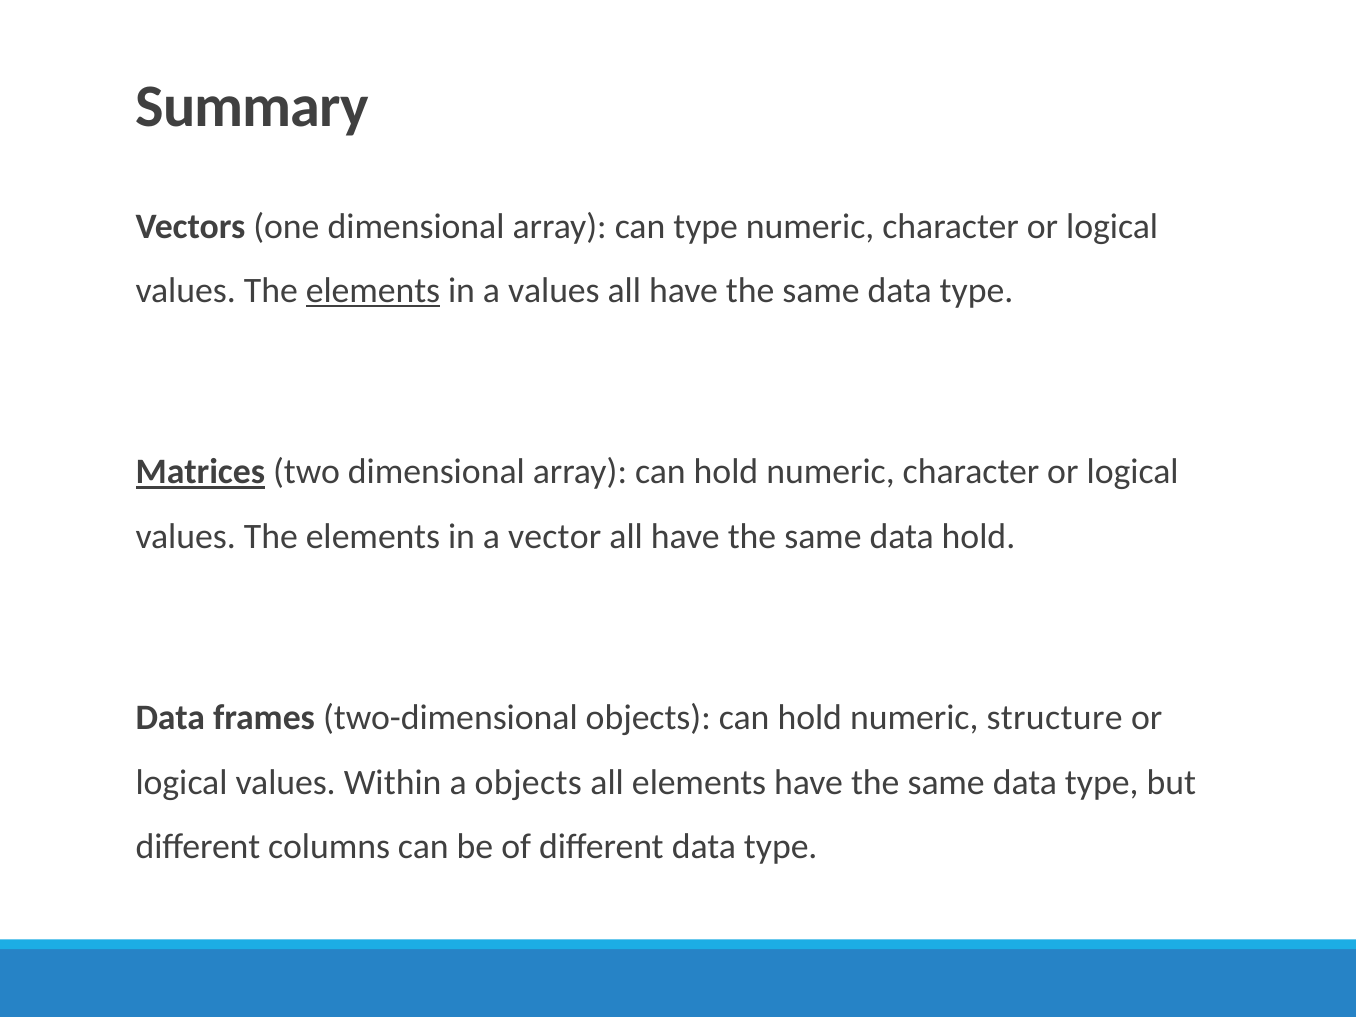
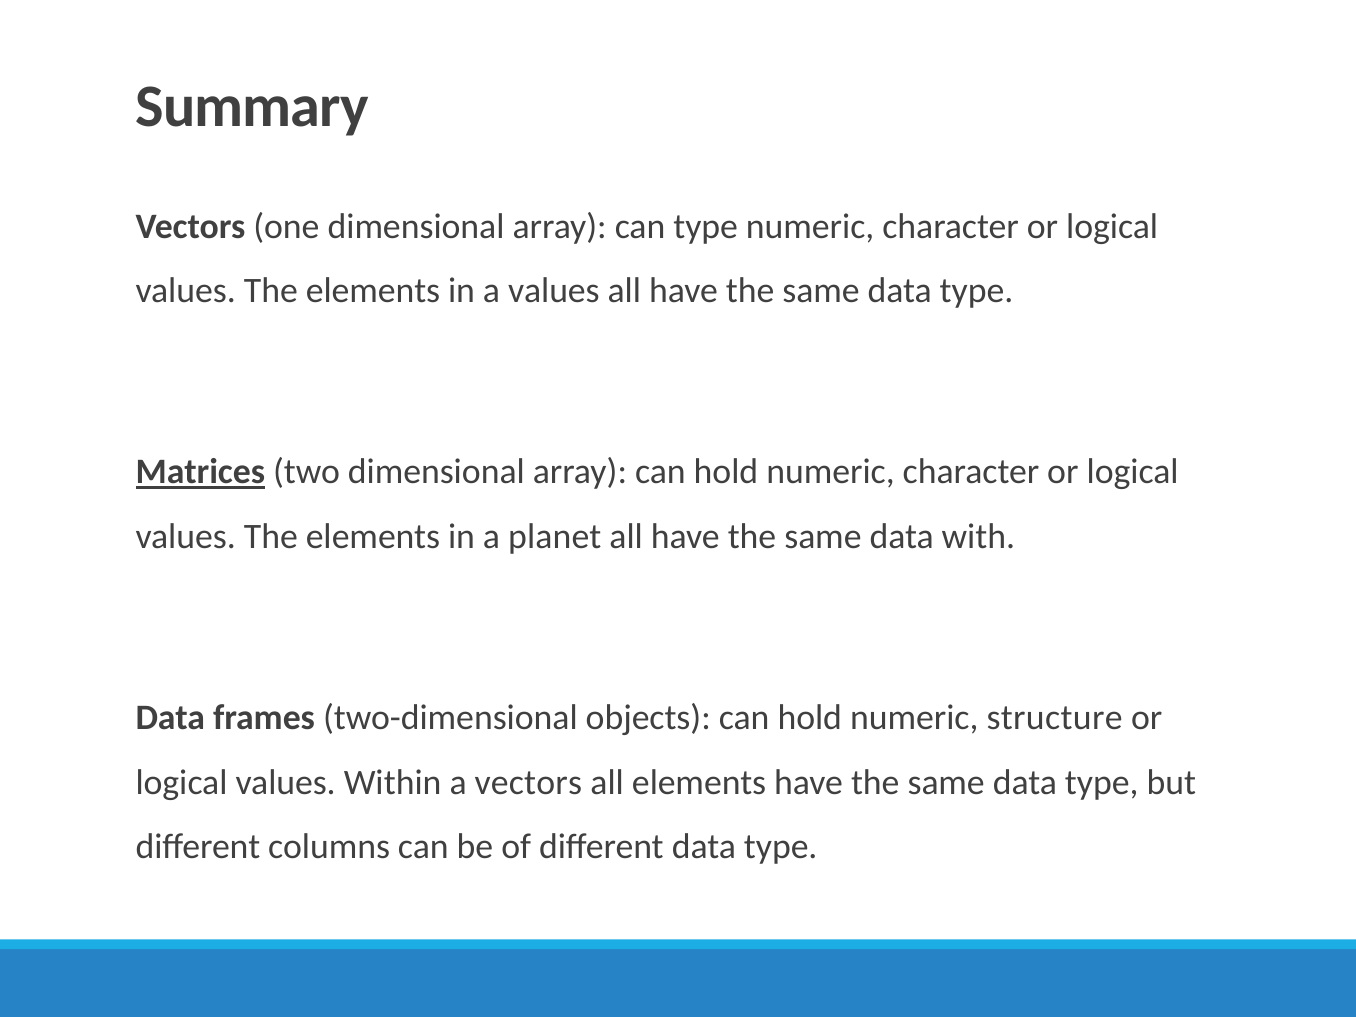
elements underline: present -> none (373, 291)
vector: vector -> planet (555, 537)
data hold: hold -> with (978, 537)
a objects: objects -> vectors (528, 782)
